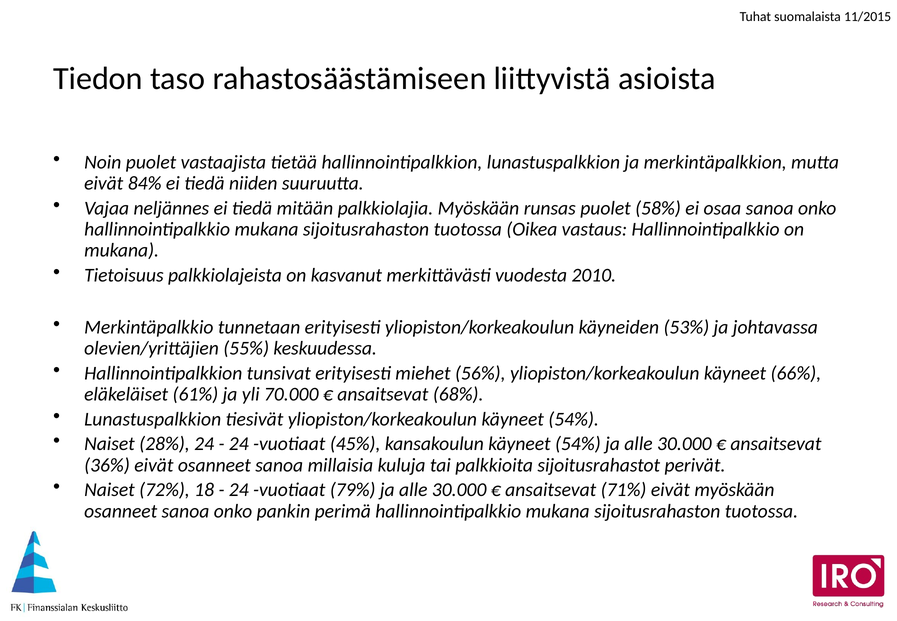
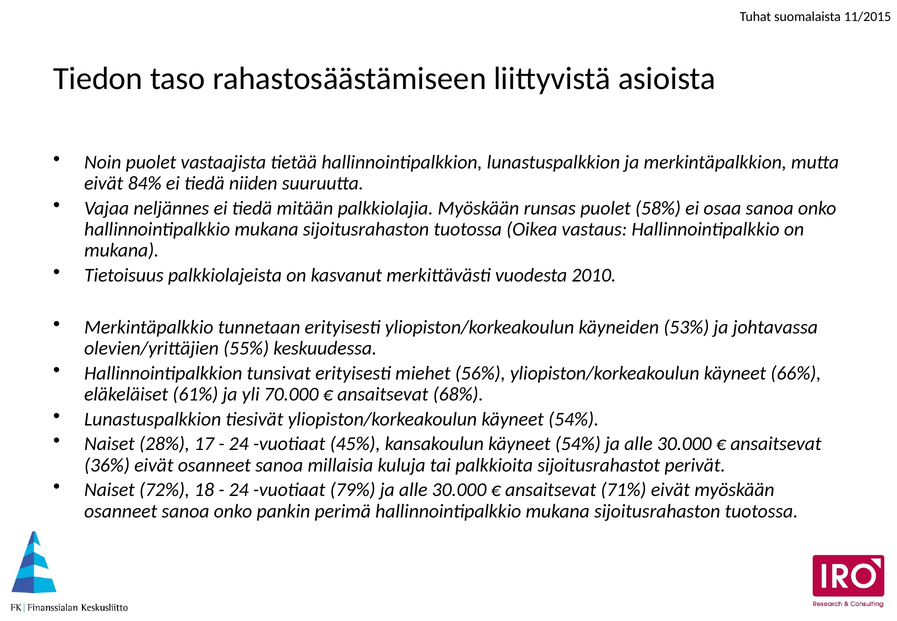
28% 24: 24 -> 17 (204, 444)
